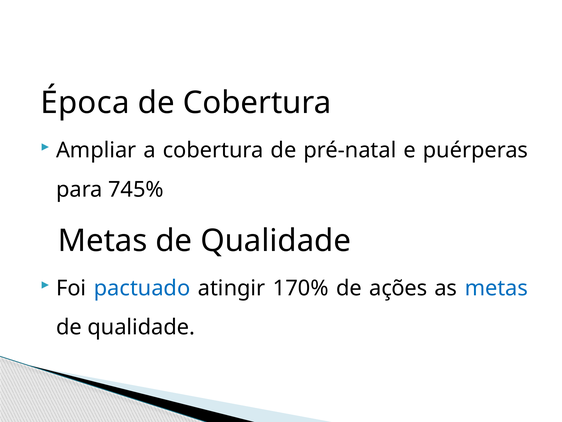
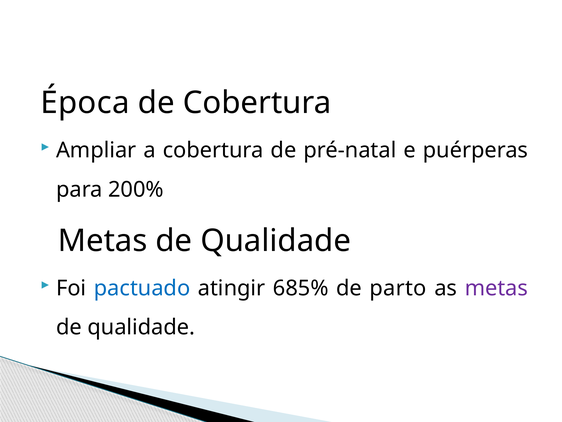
745%: 745% -> 200% (136, 189)
170%: 170% -> 685% (301, 288)
ações: ações -> parto (398, 288)
metas colour: blue -> purple (496, 288)
